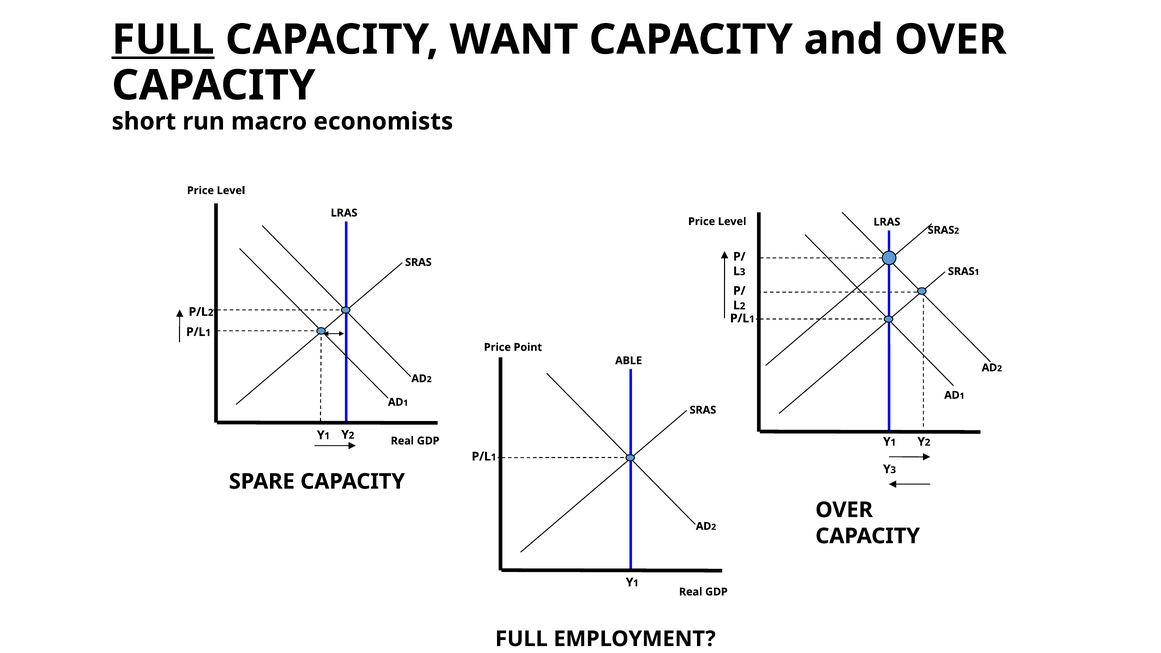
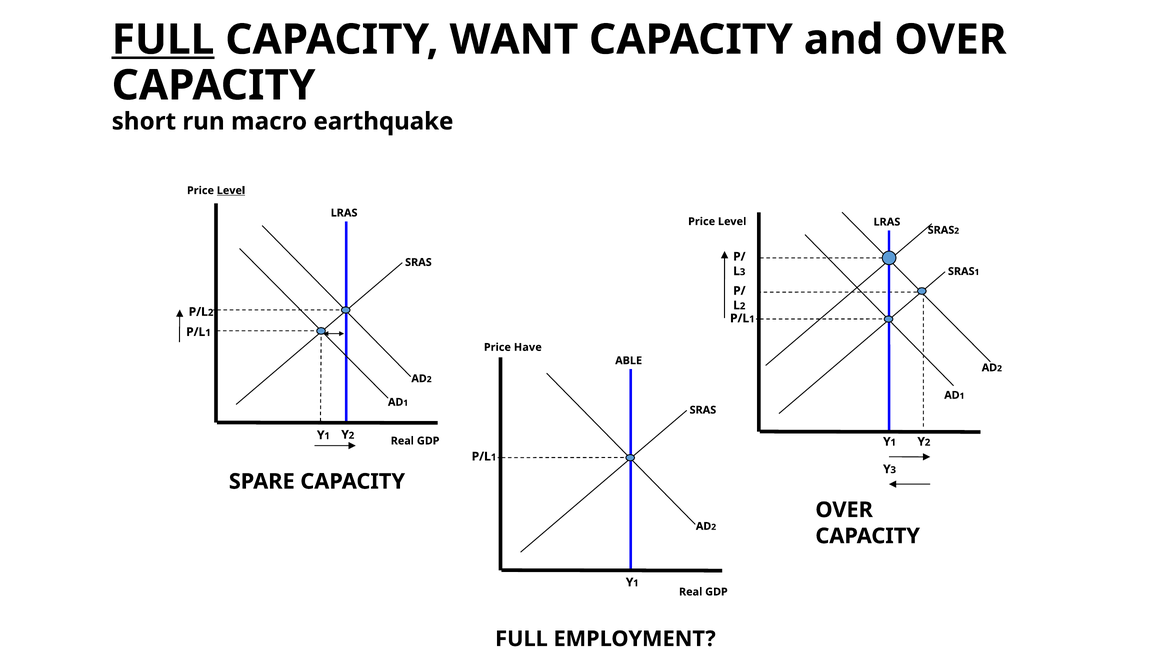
economists: economists -> earthquake (383, 121)
Level underline: none -> present (231, 191)
Point: Point -> Have (528, 347)
